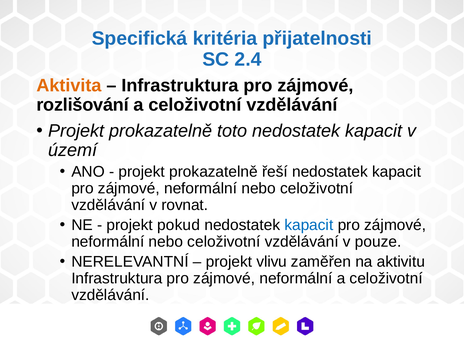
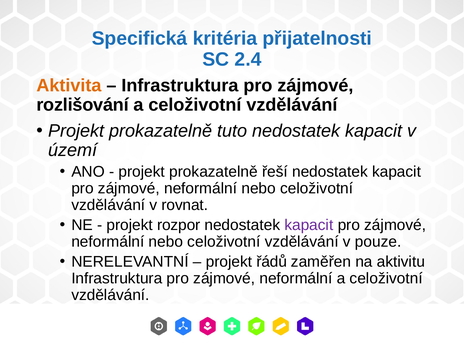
toto: toto -> tuto (232, 131)
pokud: pokud -> rozpor (179, 225)
kapacit colour: blue -> purple (309, 225)
vlivu: vlivu -> řádů (272, 262)
